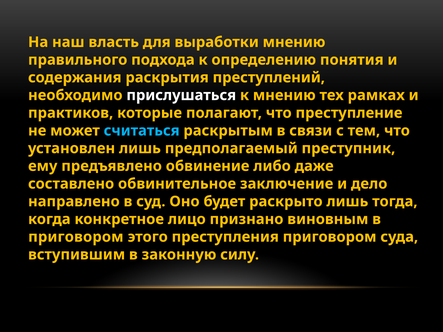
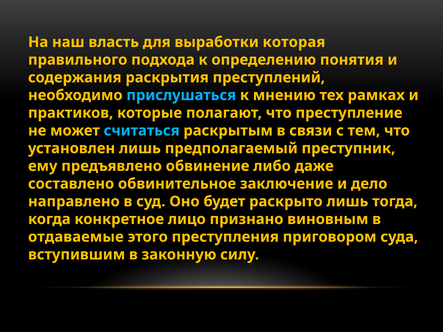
выработки мнению: мнению -> которая (294, 42)
прислушаться colour: white -> light blue (181, 95)
приговором: приговором -> отдаваемые (76, 237)
